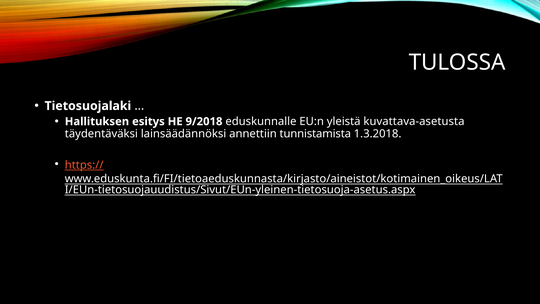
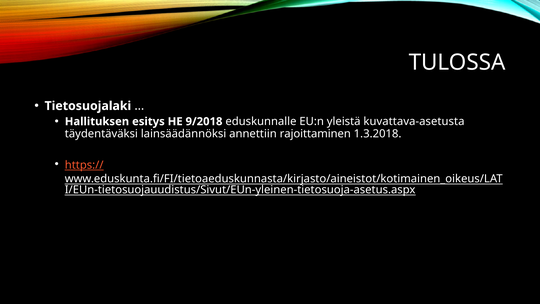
tunnistamista: tunnistamista -> rajoittaminen (315, 134)
